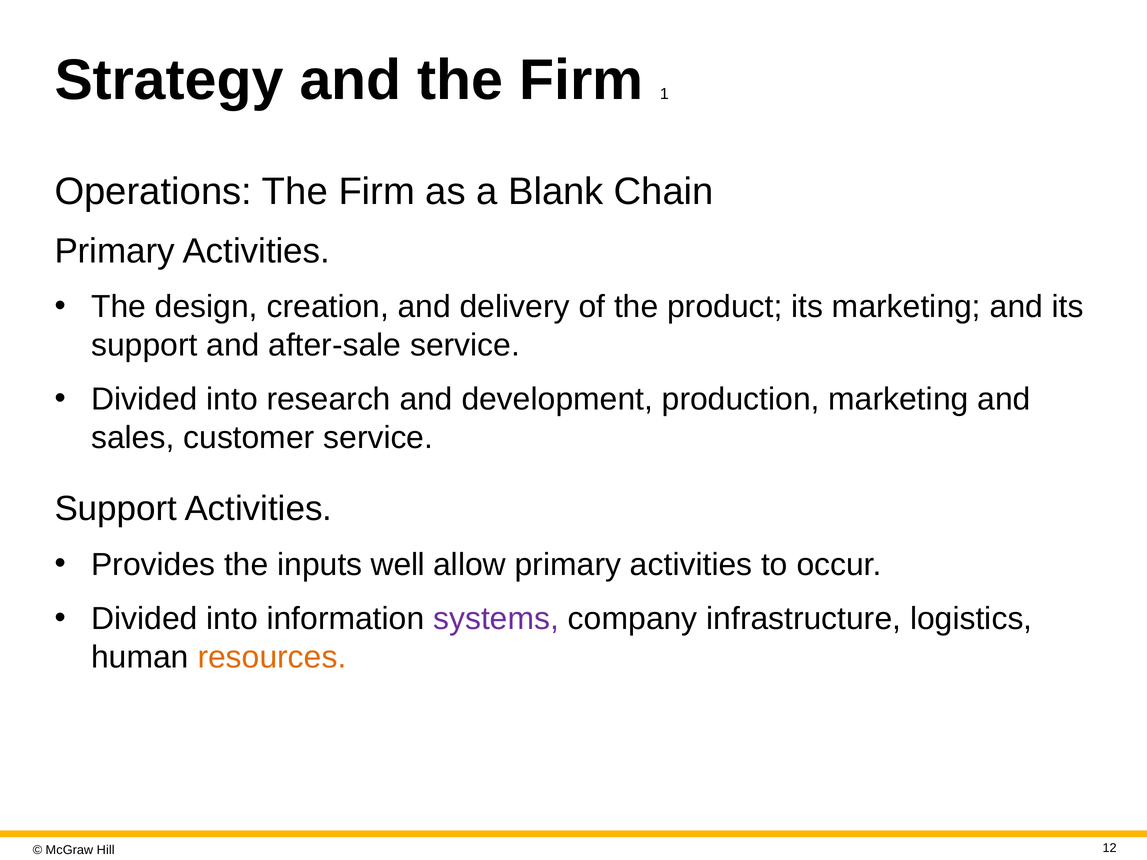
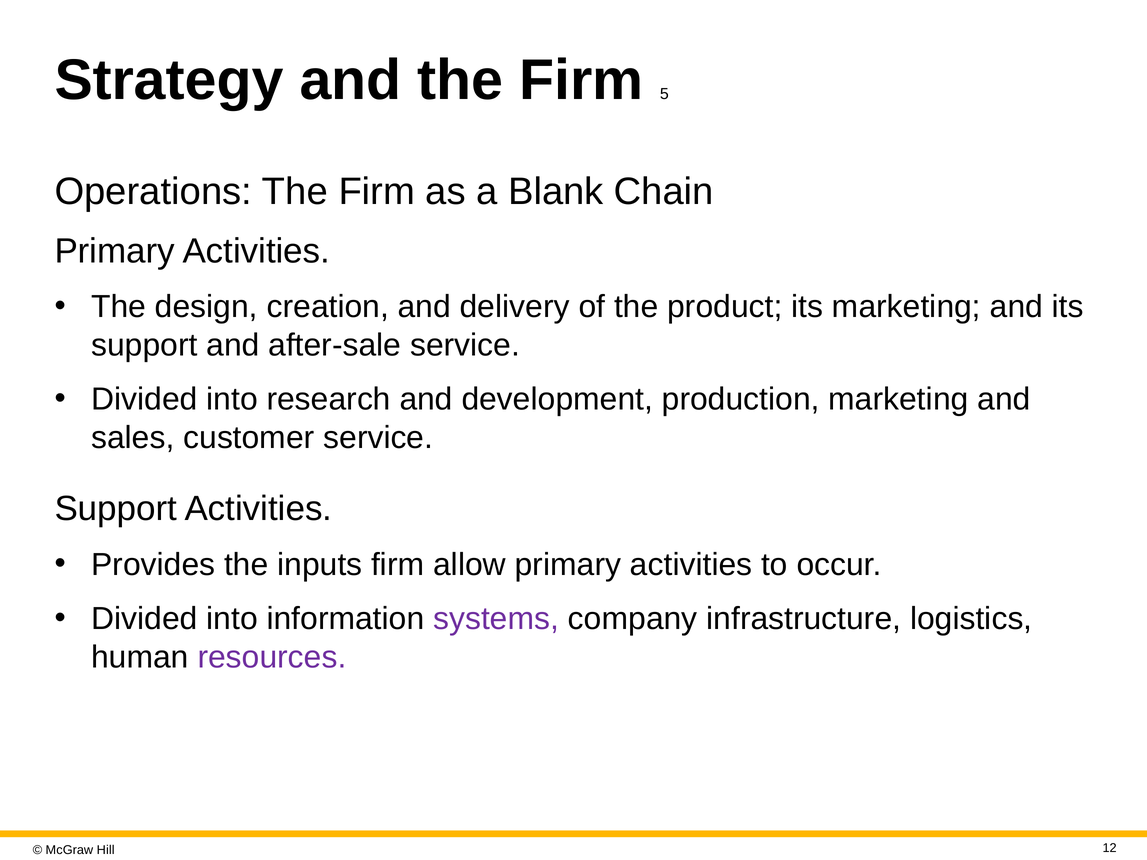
1: 1 -> 5 (664, 94)
inputs well: well -> firm (398, 565)
resources colour: orange -> purple (272, 657)
